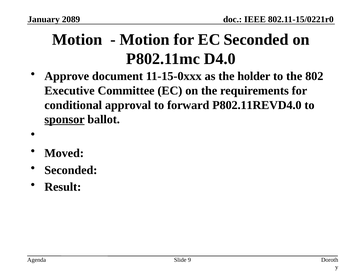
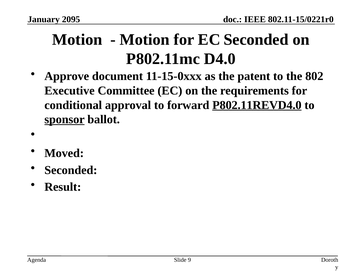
2089: 2089 -> 2095 (71, 19)
holder: holder -> patent (254, 76)
P802.11REVD4.0 underline: none -> present (257, 105)
